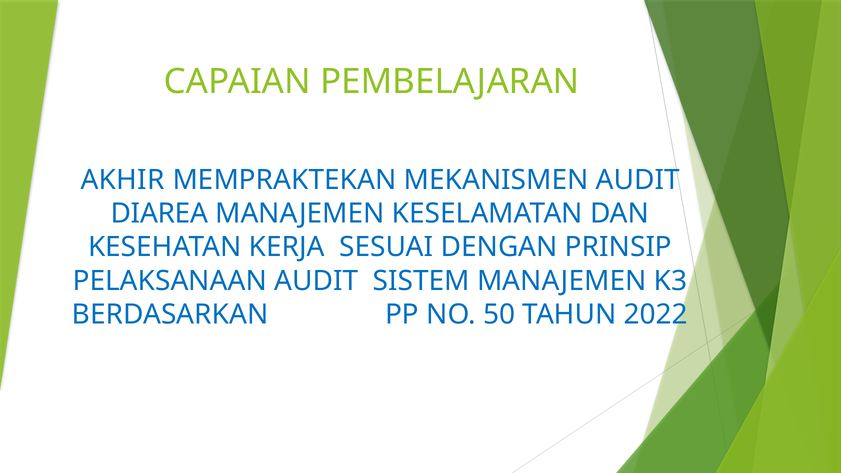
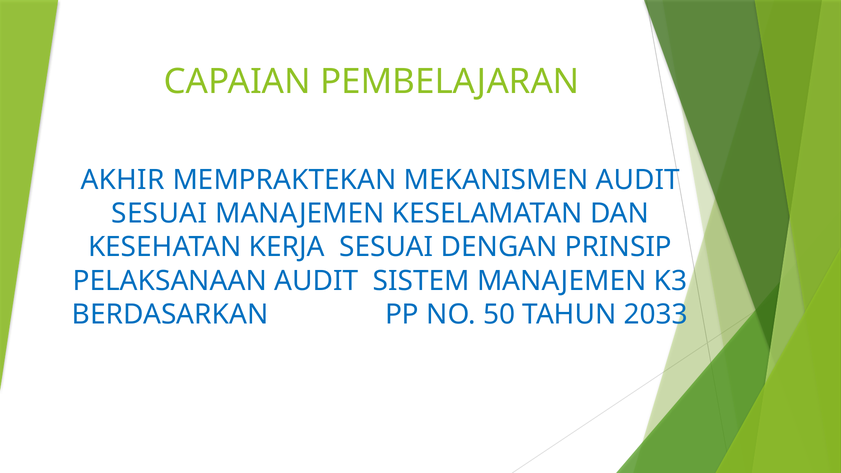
DIAREA: DIAREA -> SESUAI (159, 213)
2022: 2022 -> 2033 (656, 314)
